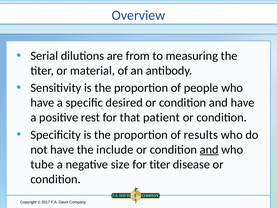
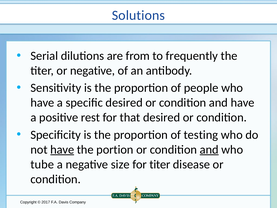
Overview: Overview -> Solutions (138, 15)
measuring: measuring -> frequently (192, 56)
or material: material -> negative (93, 71)
that patient: patient -> desired (162, 117)
results: results -> testing (201, 135)
have underline: none -> present (62, 149)
include: include -> portion (115, 149)
